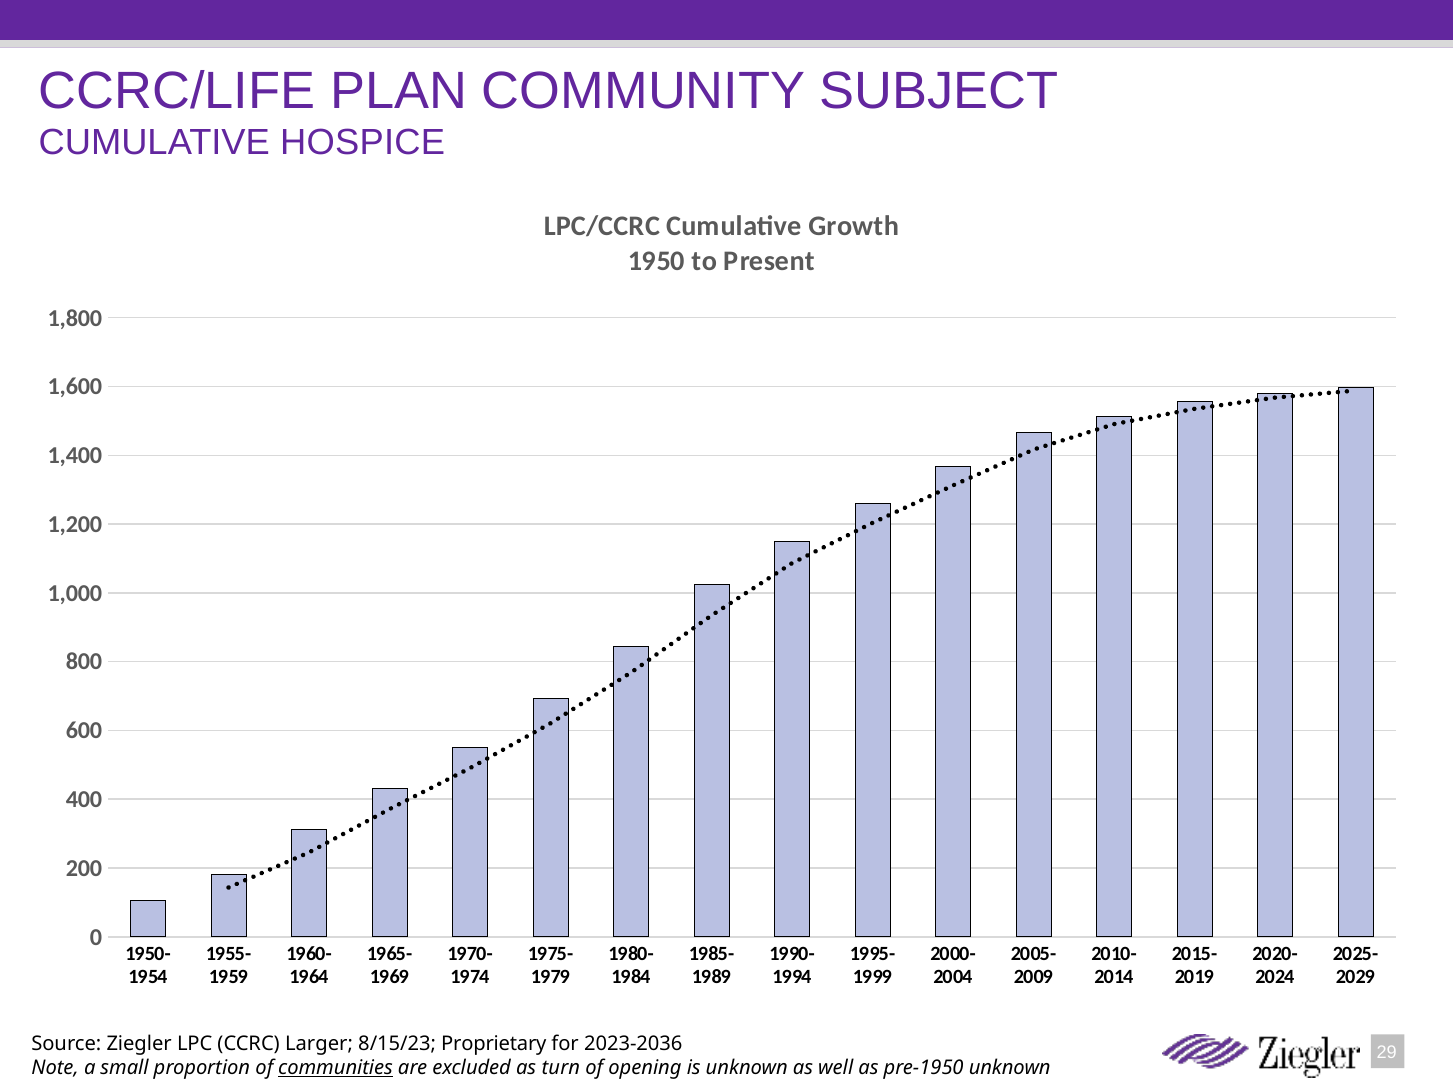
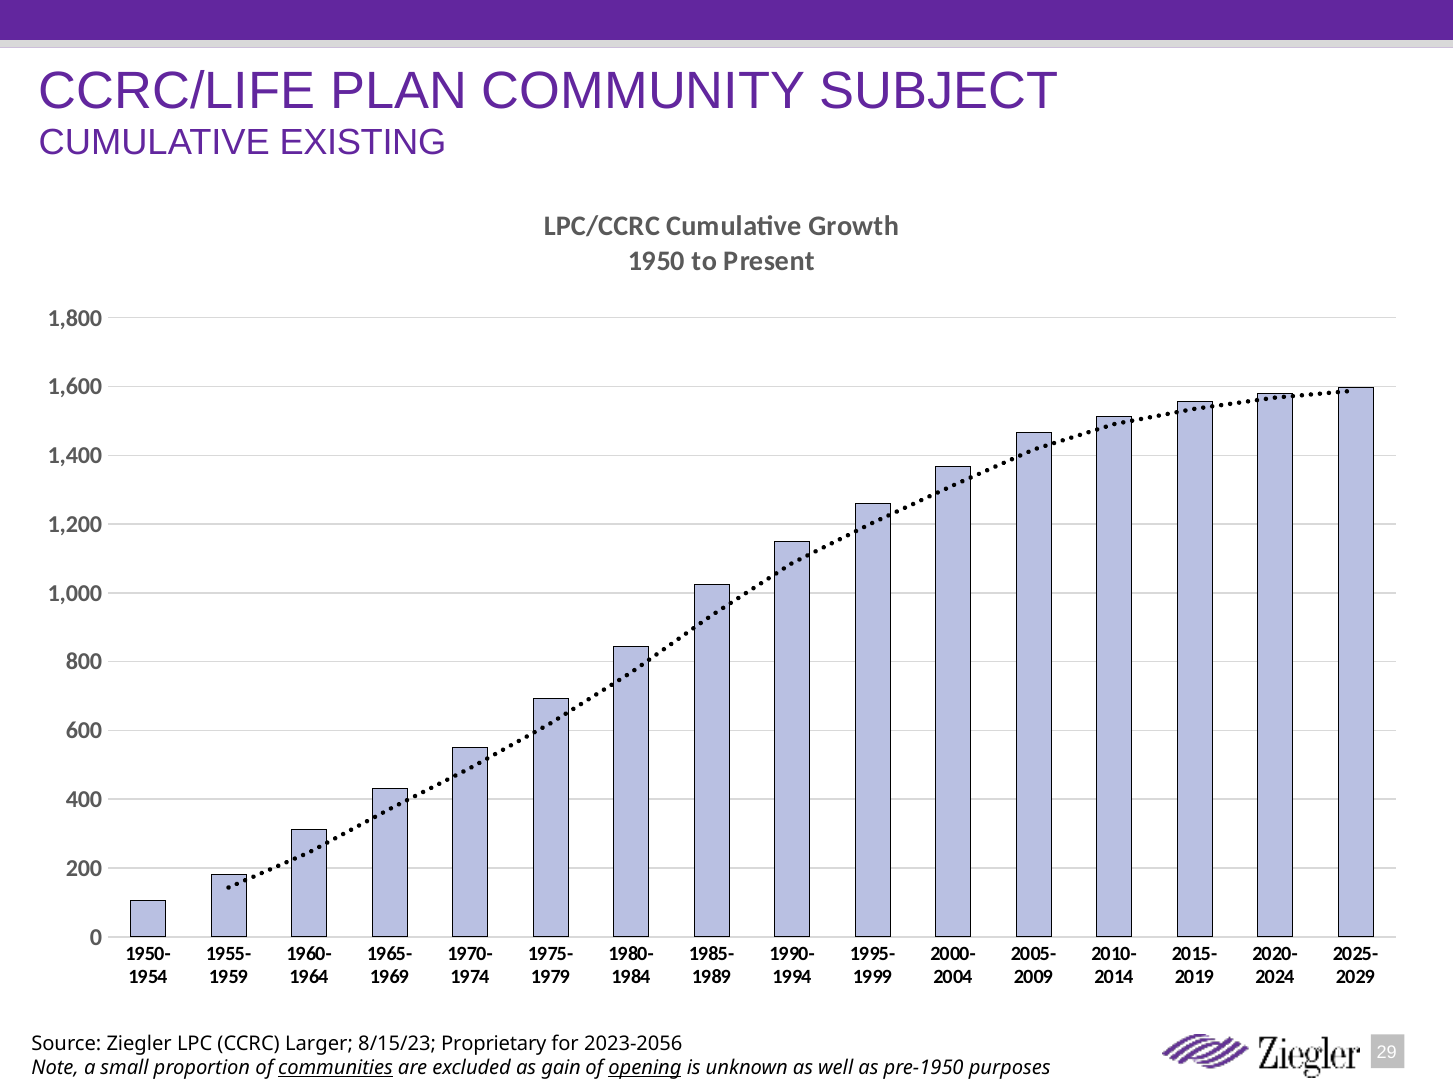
HOSPICE: HOSPICE -> EXISTING (363, 143)
2023-2036: 2023-2036 -> 2023-2056 (633, 1043)
turn: turn -> gain (561, 1067)
opening underline: none -> present (645, 1067)
pre-1950 unknown: unknown -> purposes (1010, 1067)
